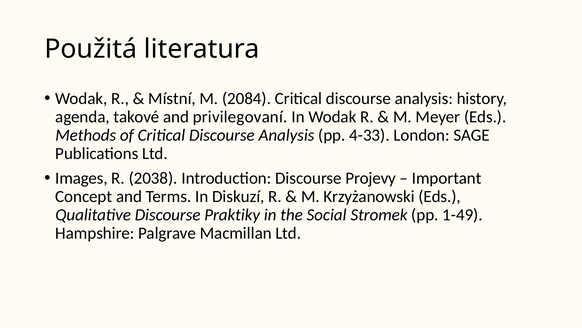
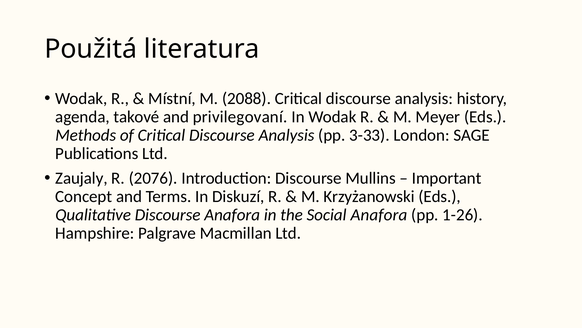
2084: 2084 -> 2088 (247, 98)
4-33: 4-33 -> 3-33 (369, 135)
Images: Images -> Zaujaly (81, 178)
2038: 2038 -> 2076 (153, 178)
Projevy: Projevy -> Mullins (371, 178)
Discourse Praktiky: Praktiky -> Anafora (232, 214)
Social Stromek: Stromek -> Anafora (379, 214)
1-49: 1-49 -> 1-26 (462, 214)
